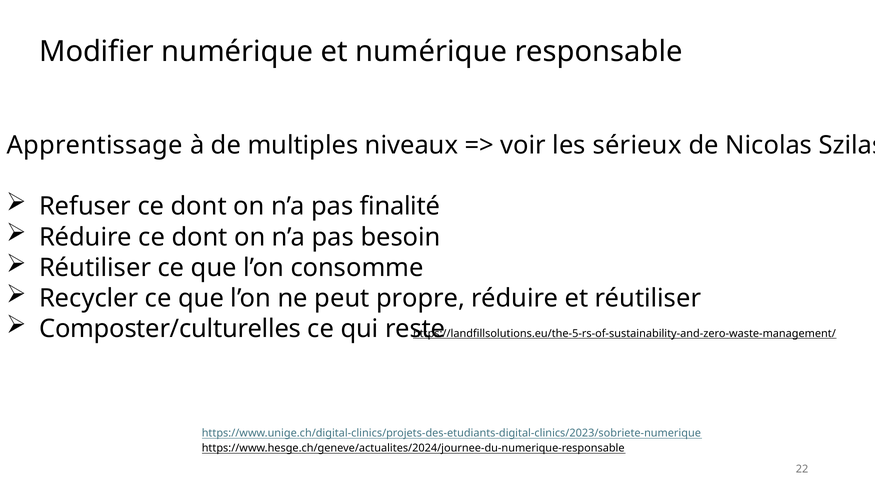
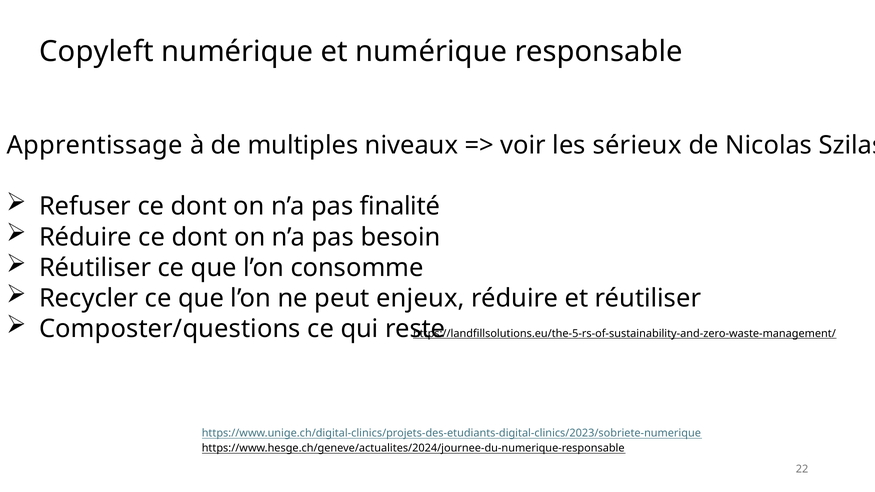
Modifier: Modifier -> Copyleft (96, 52)
propre: propre -> enjeux (420, 298)
Composter/culturelles: Composter/culturelles -> Composter/questions (170, 329)
